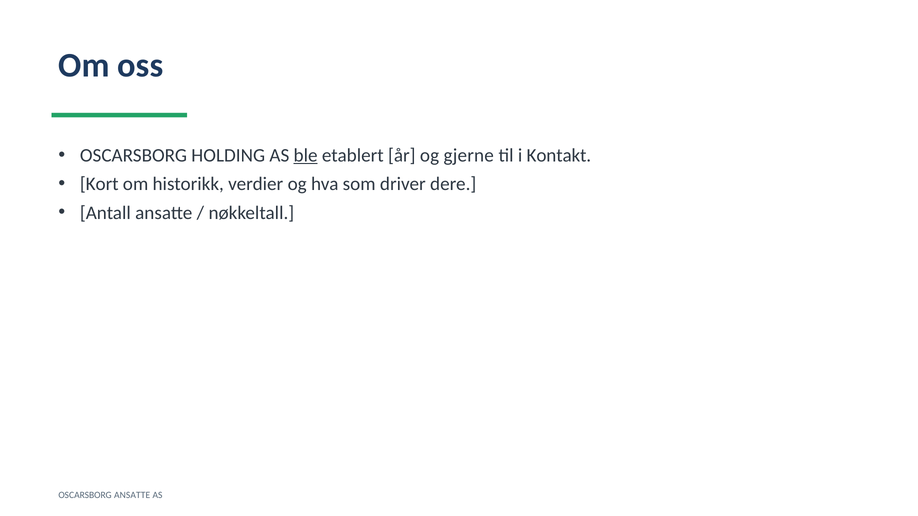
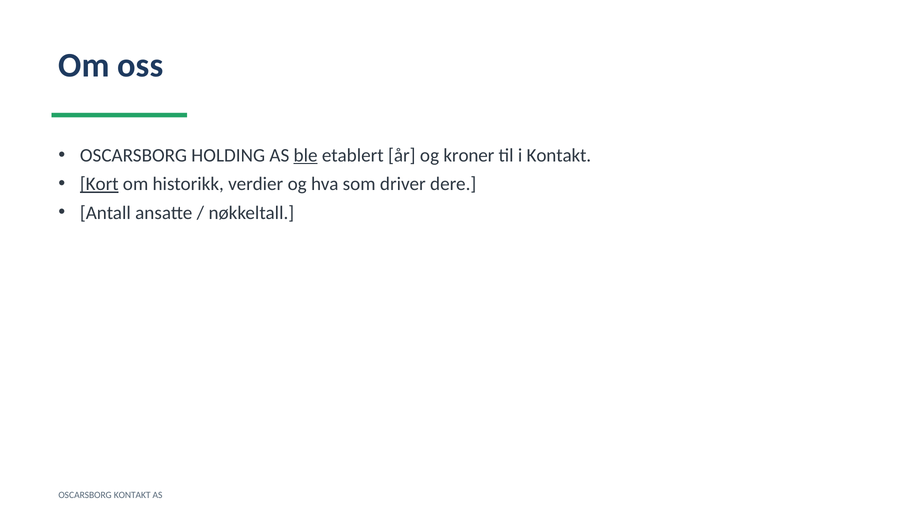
gjerne: gjerne -> kroner (469, 155)
Kort underline: none -> present (99, 184)
OSCARSBORG ANSATTE: ANSATTE -> KONTAKT (132, 495)
